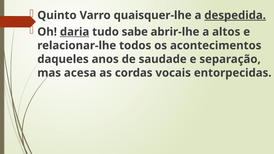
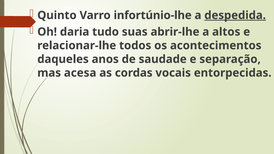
quaisquer-lhe: quaisquer-lhe -> infortúnio-lhe (153, 15)
daria underline: present -> none (75, 32)
sabe: sabe -> suas (135, 32)
